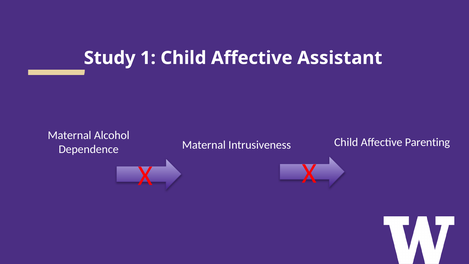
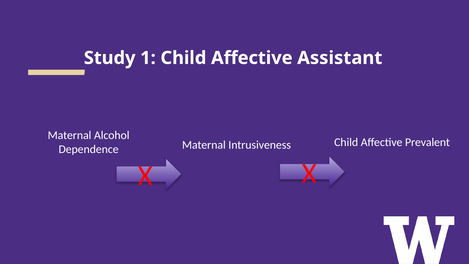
Parenting: Parenting -> Prevalent (427, 142)
